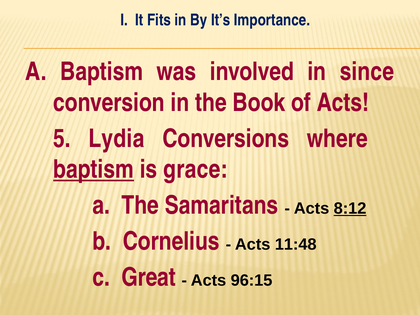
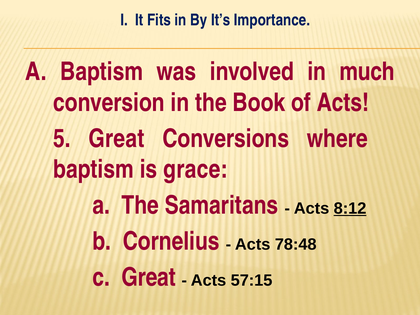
since: since -> much (367, 72)
5 Lydia: Lydia -> Great (116, 139)
baptism underline: present -> none (94, 169)
11:48: 11:48 -> 78:48 (296, 244)
96:15: 96:15 -> 57:15 (252, 280)
